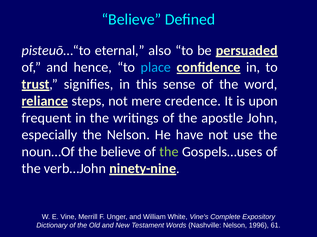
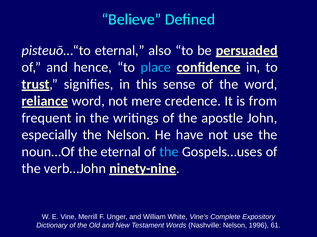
steps: steps -> word (88, 101)
upon: upon -> from (263, 101)
the believe: believe -> eternal (121, 152)
the colour: light green -> light blue (169, 152)
